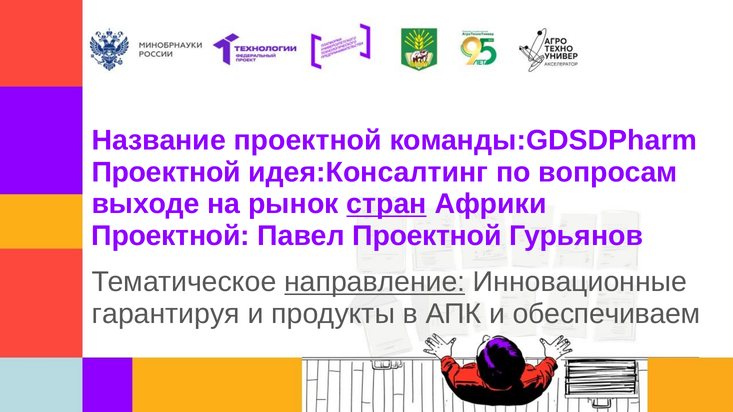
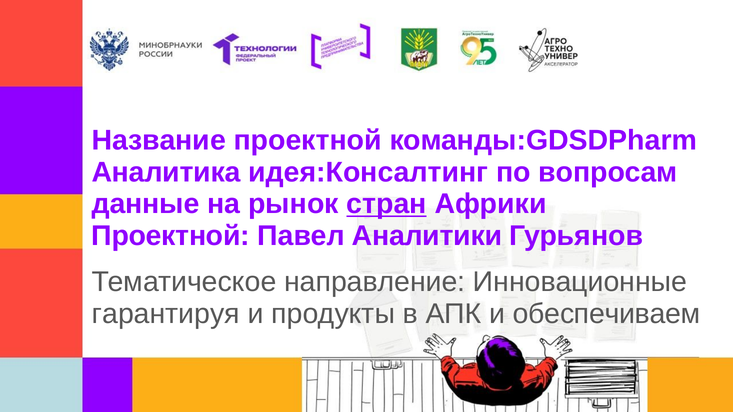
Проектной: Проектной -> Аналитика (166, 172)
выходе: выходе -> данные (146, 204)
Павел Проектной: Проектной -> Аналитики (427, 236)
направление underline: present -> none (375, 282)
